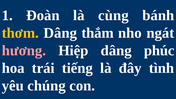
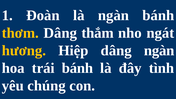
là cùng: cùng -> ngàn (113, 15)
hương colour: pink -> yellow (24, 51)
dâng phúc: phúc -> ngàn (159, 51)
trái tiếng: tiếng -> bánh (77, 68)
